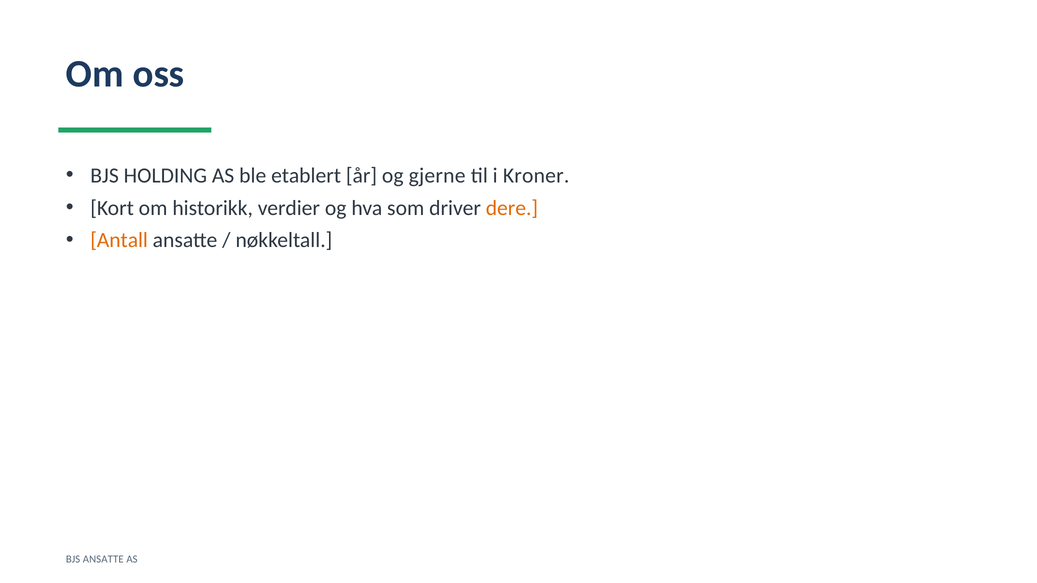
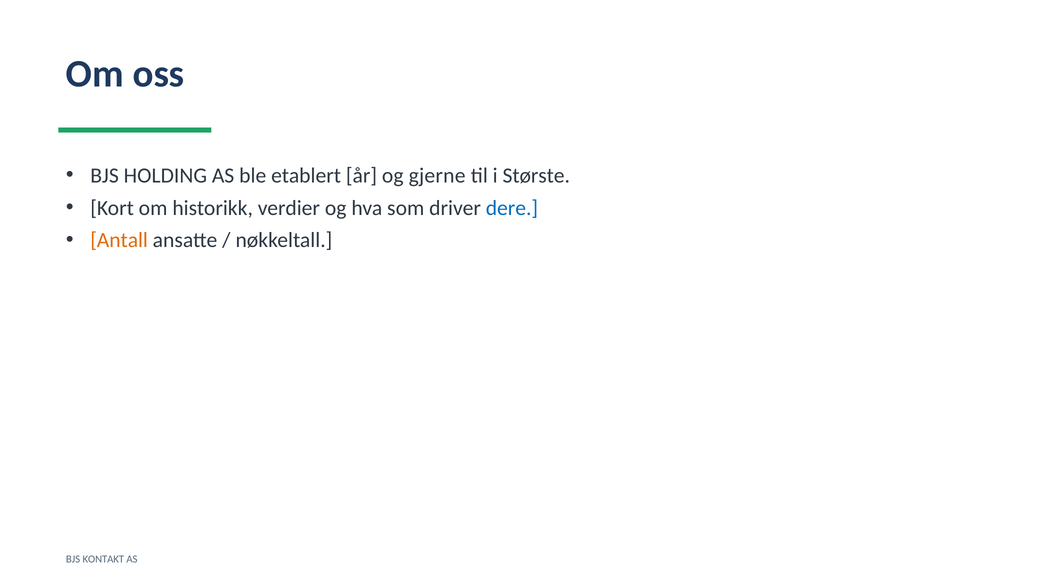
Kroner: Kroner -> Største (536, 176)
dere colour: orange -> blue (512, 208)
BJS ANSATTE: ANSATTE -> KONTAKT (103, 560)
